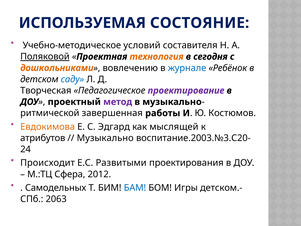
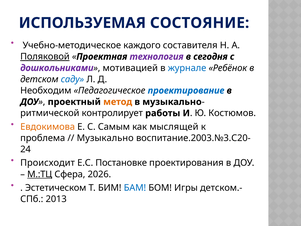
условий: условий -> каждого (142, 45)
технология colour: orange -> purple (157, 57)
дошкольниками colour: orange -> purple (57, 68)
вовлечению: вовлечению -> мотивацией (130, 68)
Творческая: Творческая -> Необходим (46, 90)
проектирование colour: purple -> blue (186, 90)
метод colour: purple -> orange (118, 102)
завершенная: завершенная -> контролирует (112, 113)
Эдгард: Эдгард -> Самым (114, 127)
атрибутов: атрибутов -> проблема (43, 138)
Развитыми: Развитыми -> Постановке (121, 163)
М.:ТЦ underline: none -> present (40, 174)
2012: 2012 -> 2026 (99, 174)
Самодельных: Самодельных -> Эстетическом (56, 188)
2063: 2063 -> 2013 (56, 199)
